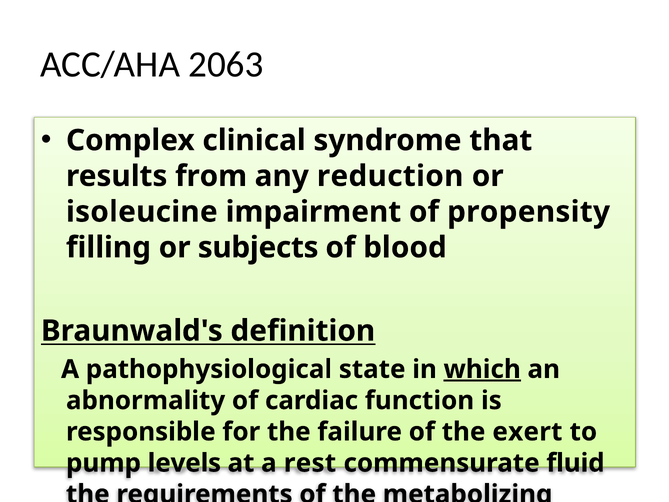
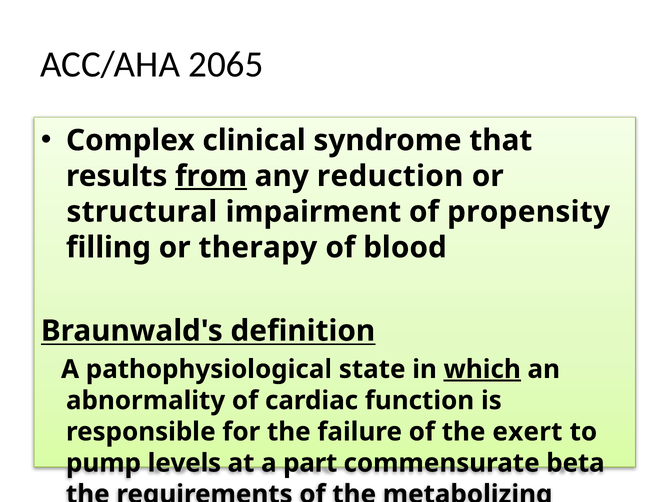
2063: 2063 -> 2065 (226, 64)
from underline: none -> present (211, 176)
isoleucine: isoleucine -> structural (142, 212)
subjects: subjects -> therapy (258, 247)
rest: rest -> part (310, 463)
fluid: fluid -> beta (575, 463)
